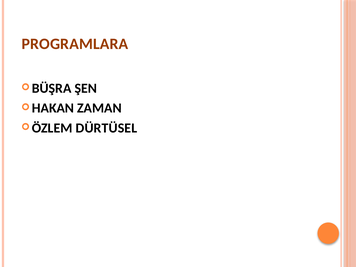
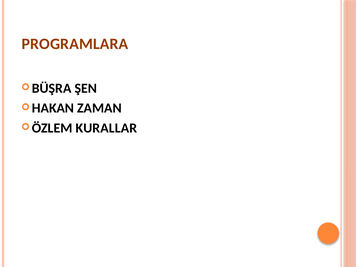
DÜRTÜSEL: DÜRTÜSEL -> KURALLAR (106, 128)
